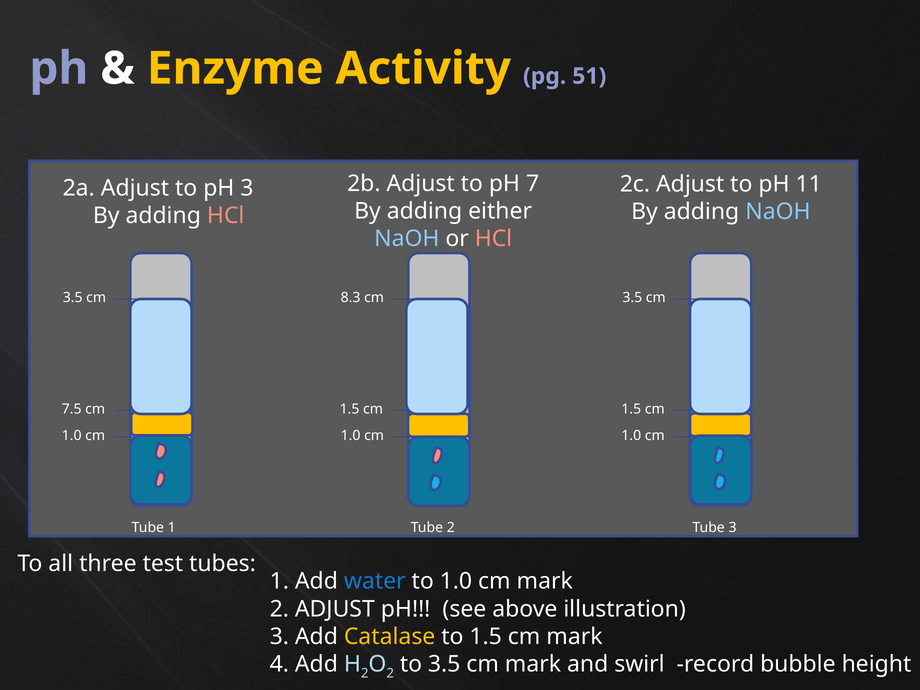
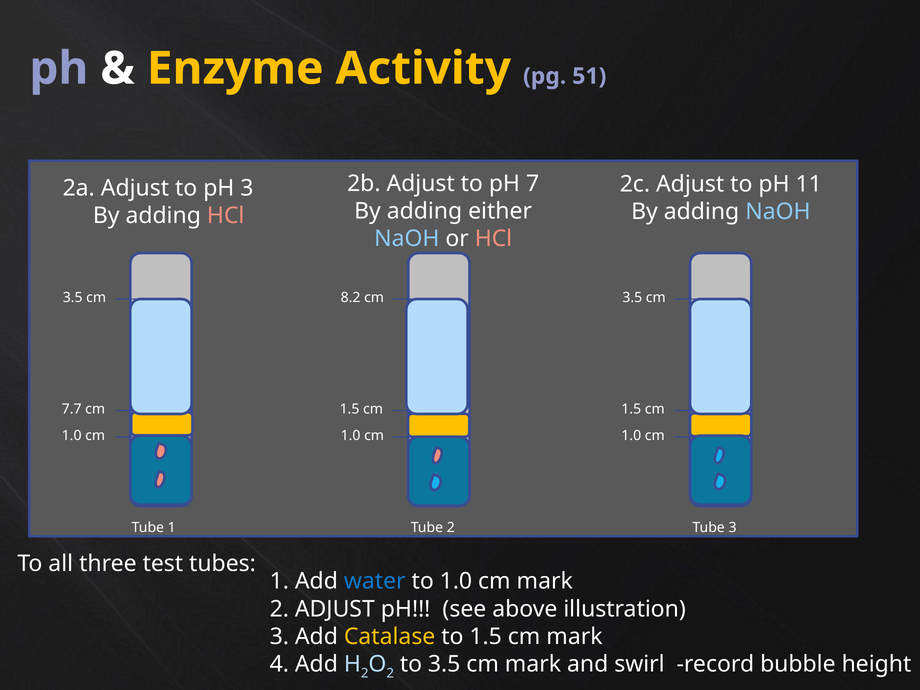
8.3: 8.3 -> 8.2 (351, 298)
7.5: 7.5 -> 7.7 (72, 409)
